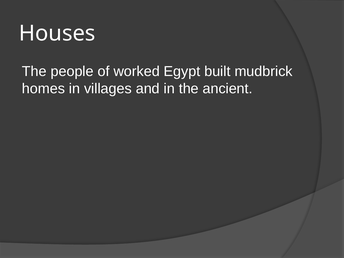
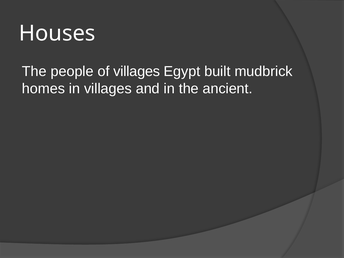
of worked: worked -> villages (137, 71)
